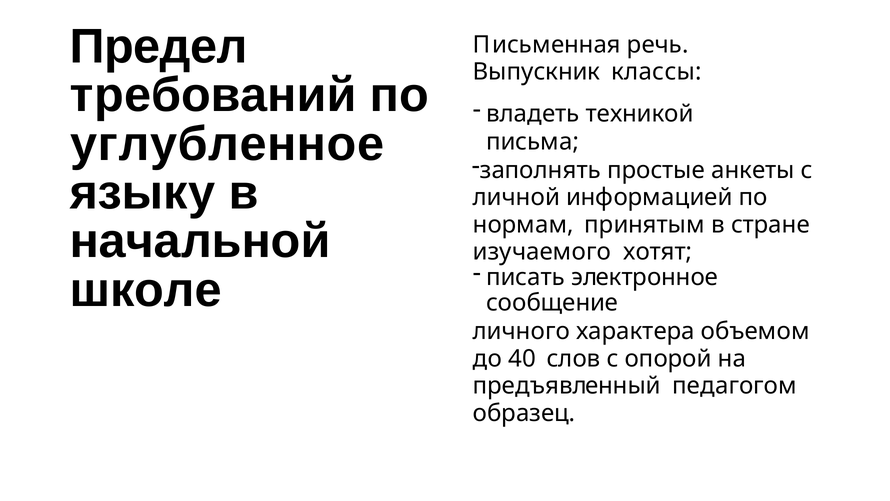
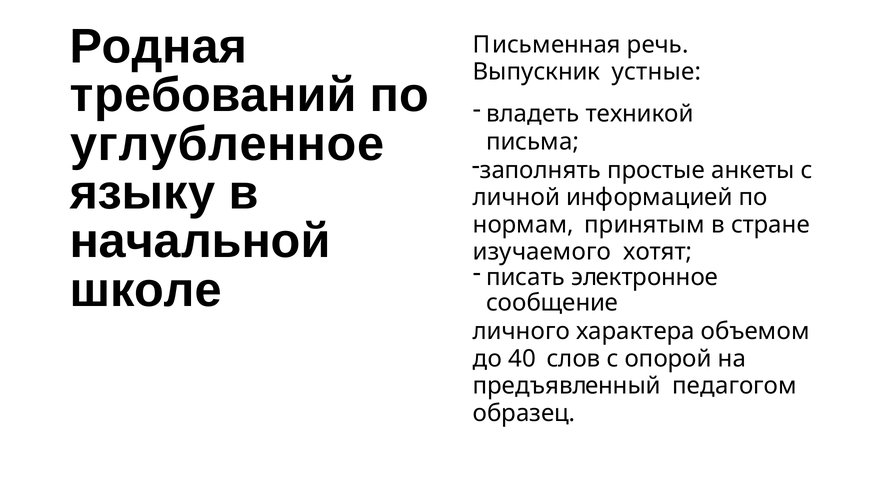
Предел: Предел -> Родная (158, 47)
классы: классы -> устные (657, 72)
